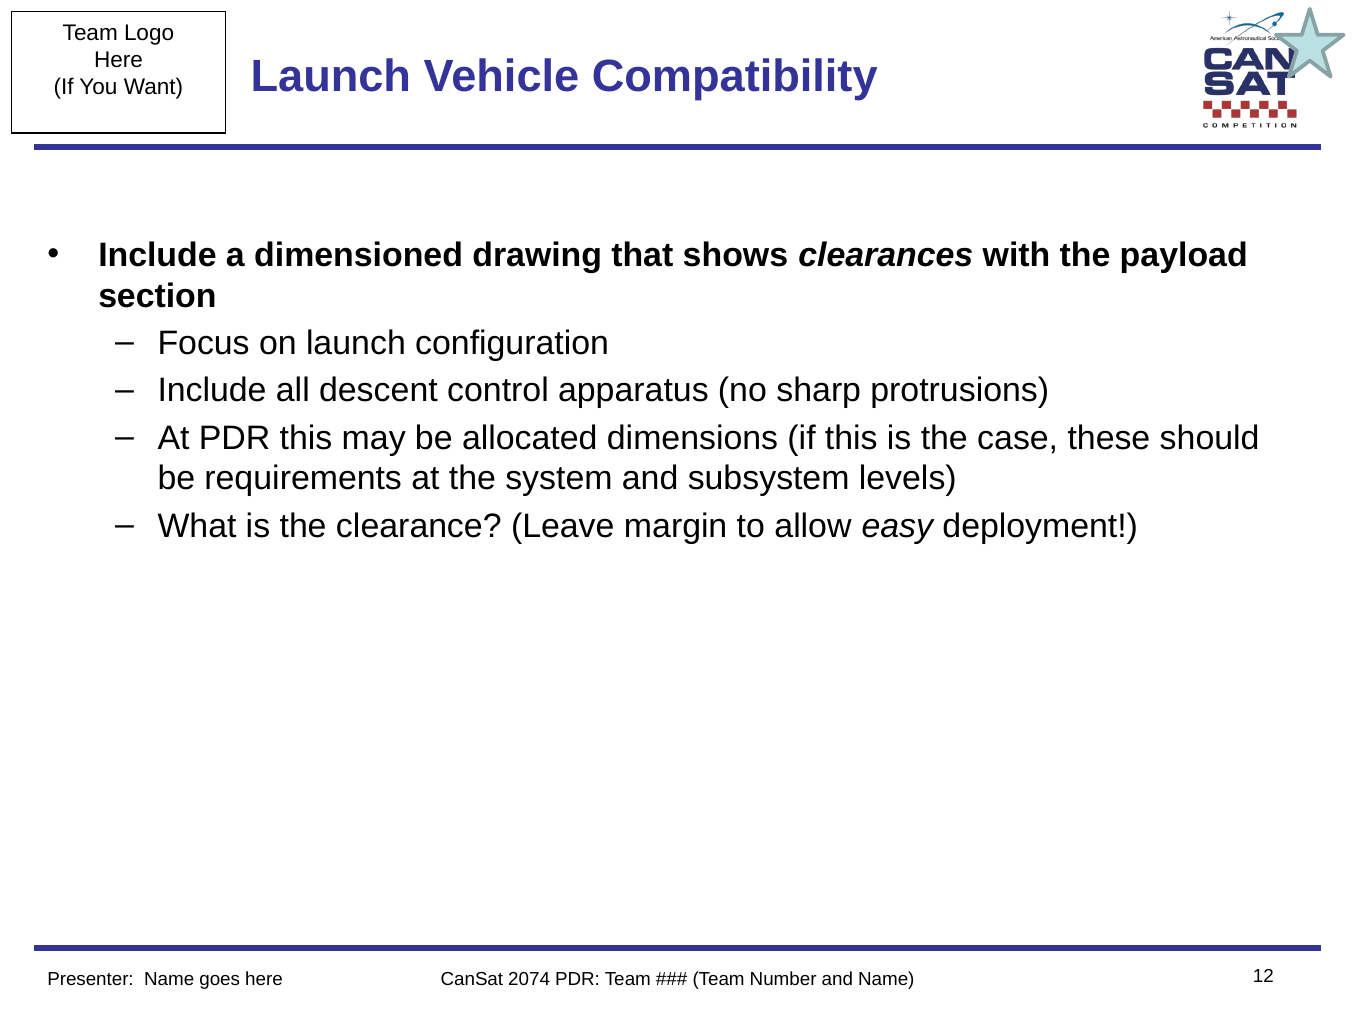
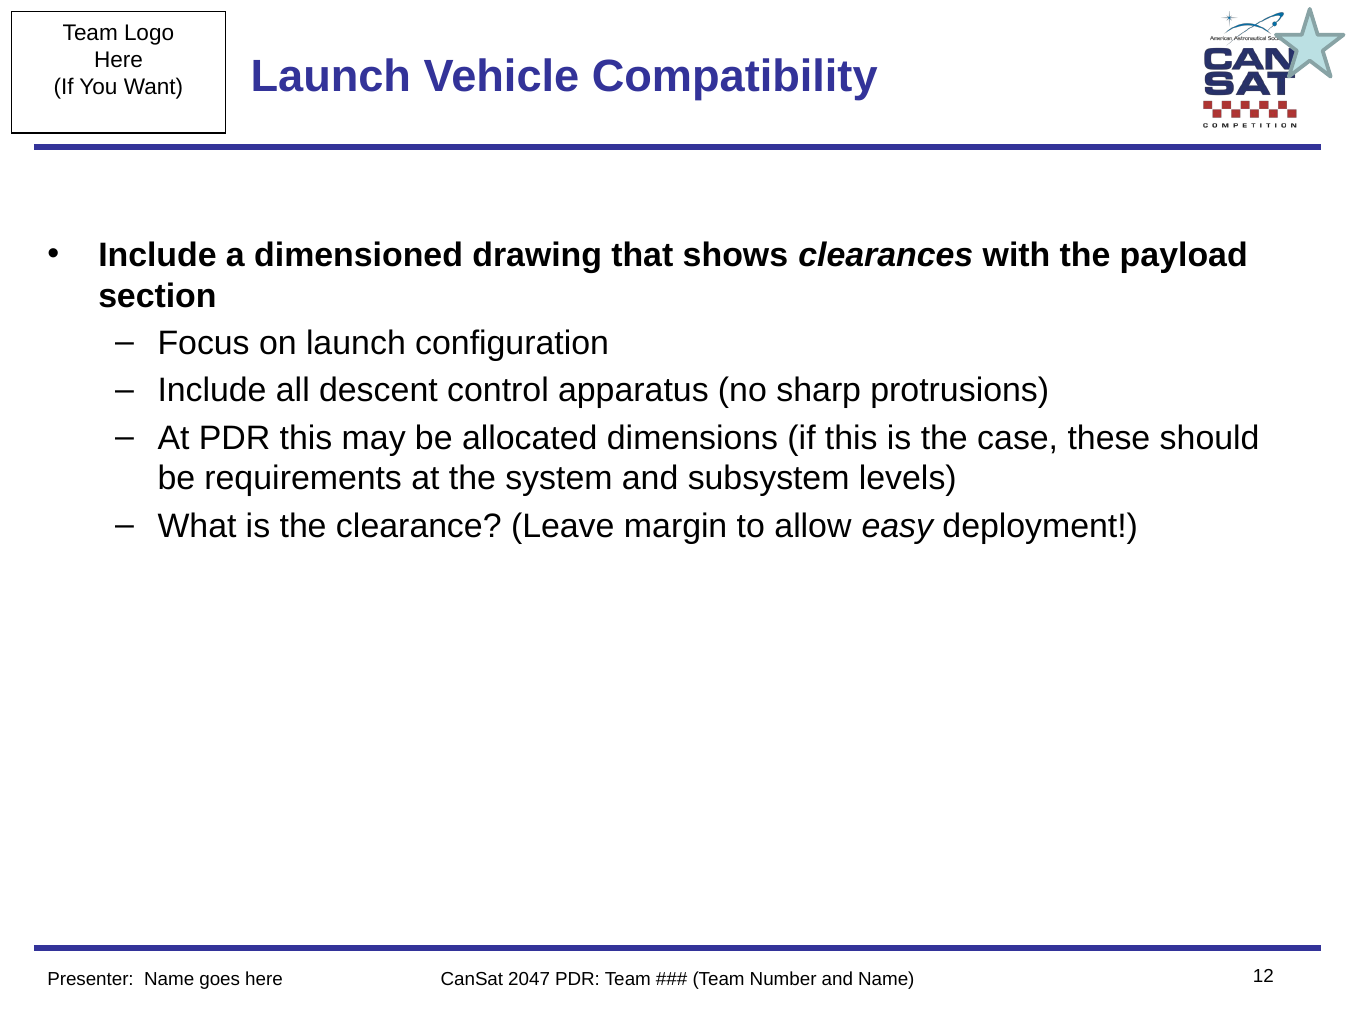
2074: 2074 -> 2047 (529, 979)
